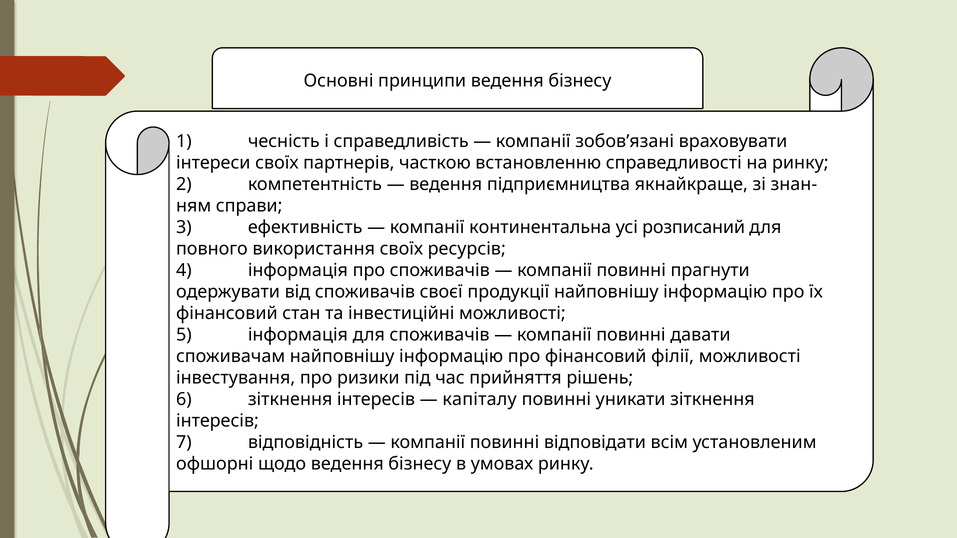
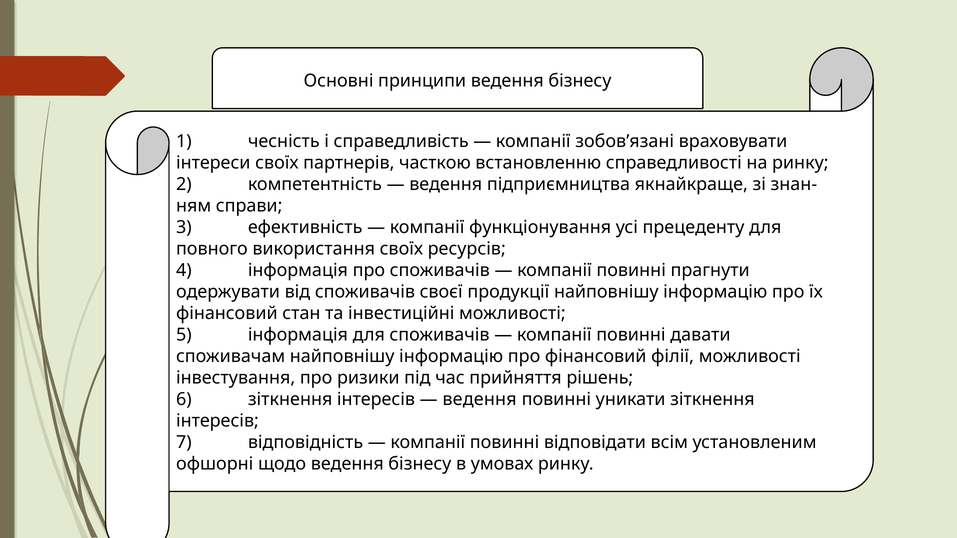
континентальна: континентальна -> функціонування (540, 227)
розписаний: розписаний -> прецеденту (694, 227)
капіталу: капіталу -> ведення (480, 400)
